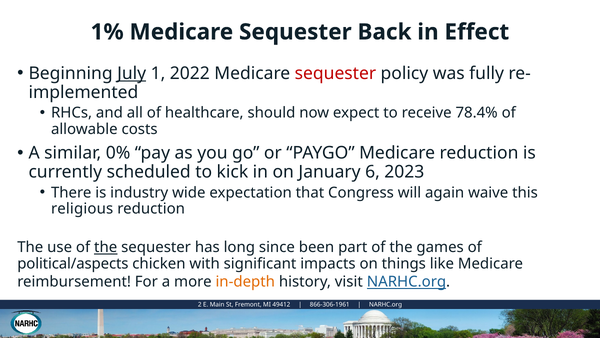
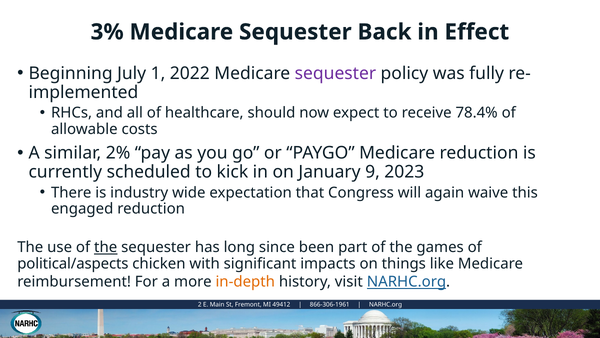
1%: 1% -> 3% (107, 32)
July underline: present -> none (132, 73)
sequester colour: red -> purple (335, 73)
0%: 0% -> 2% (118, 153)
6: 6 -> 9 (372, 172)
religious: religious -> engaged (82, 209)
